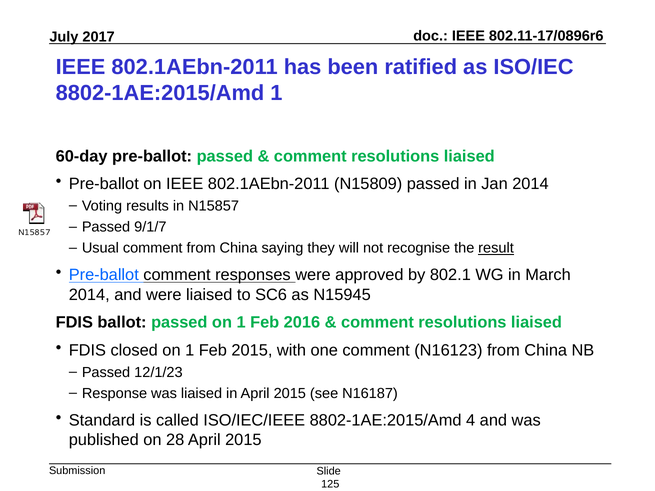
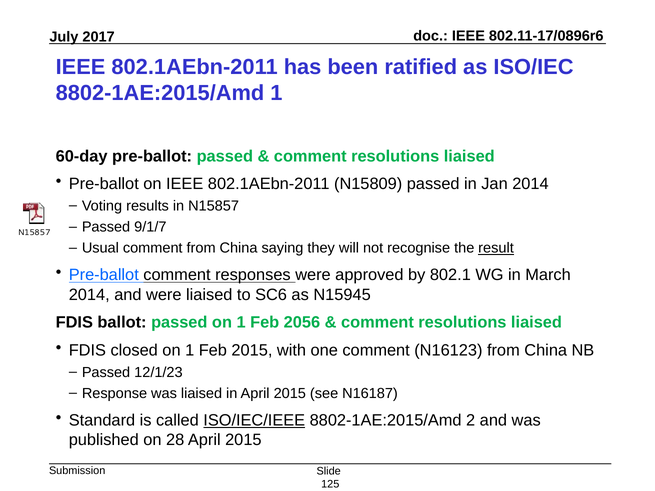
2016: 2016 -> 2056 (302, 323)
ISO/IEC/IEEE underline: none -> present (254, 421)
4: 4 -> 2 (471, 421)
